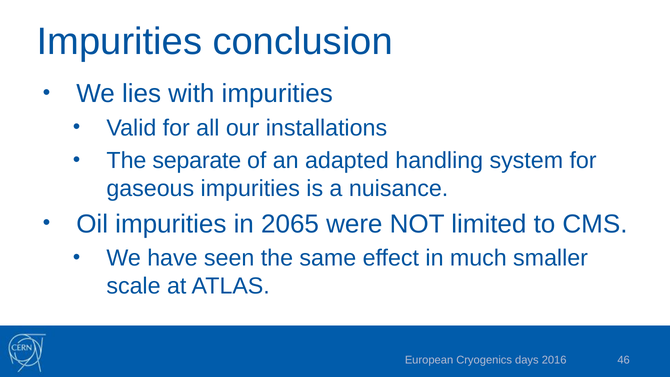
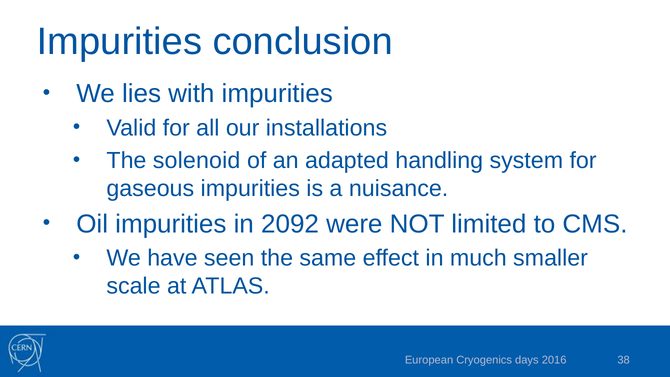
separate: separate -> solenoid (197, 161)
2065: 2065 -> 2092 (290, 224)
46: 46 -> 38 (624, 360)
